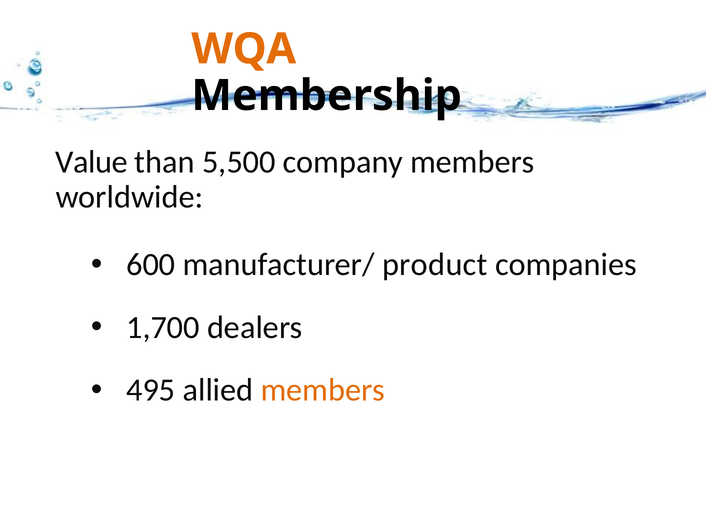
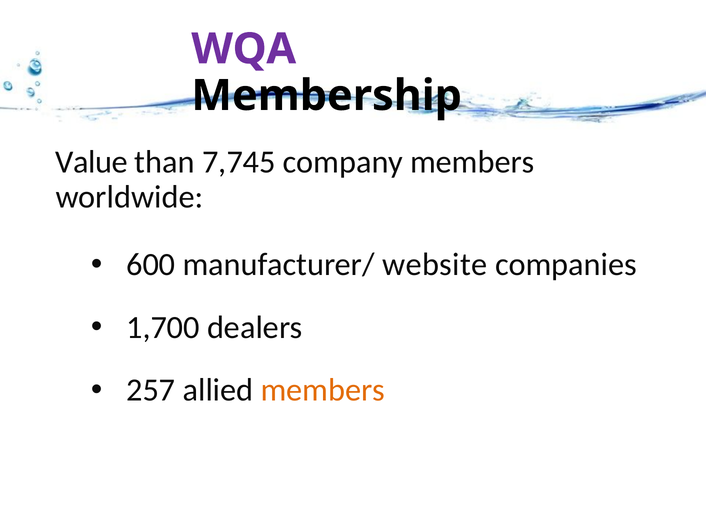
WQA colour: orange -> purple (244, 49)
5,500: 5,500 -> 7,745 (239, 162)
product: product -> website (435, 264)
495: 495 -> 257 (151, 390)
